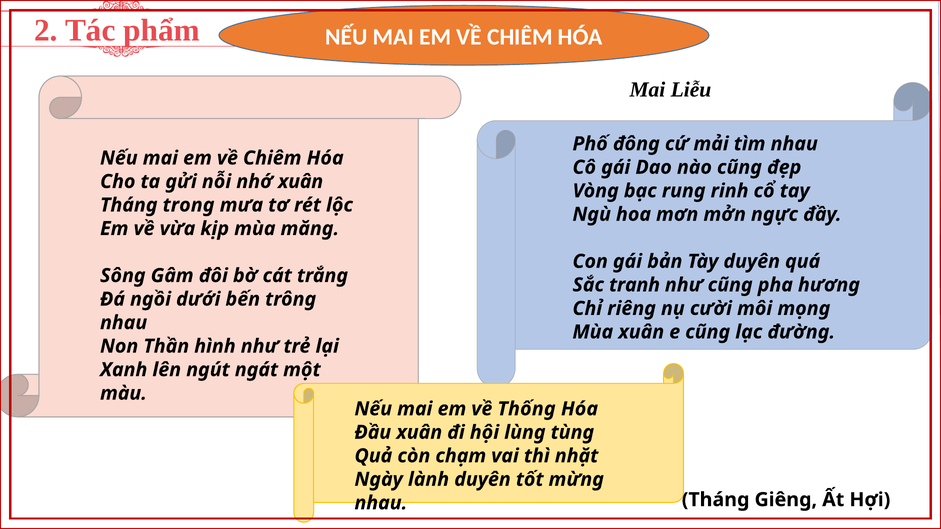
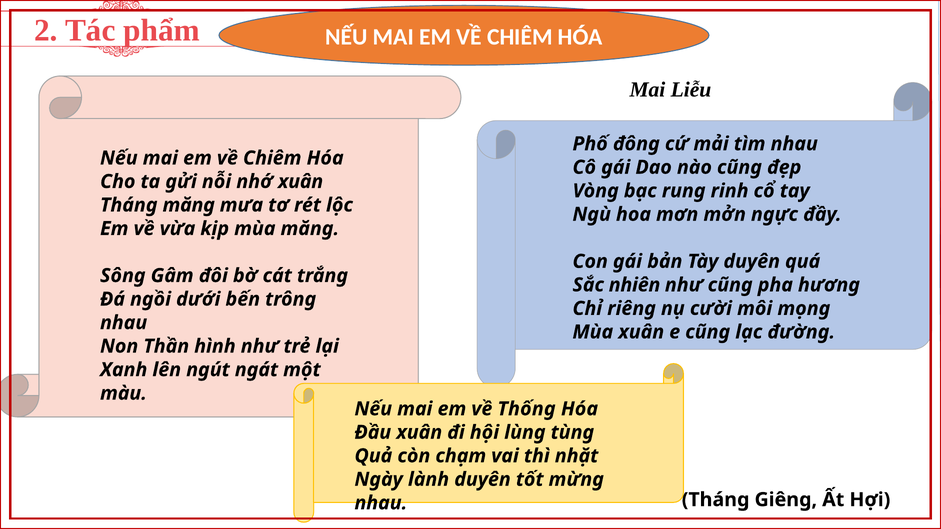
Tháng trong: trong -> măng (189, 205)
tranh: tranh -> nhiên (635, 285)
